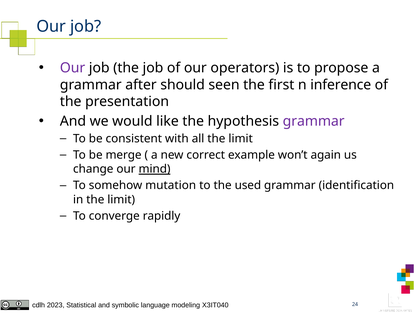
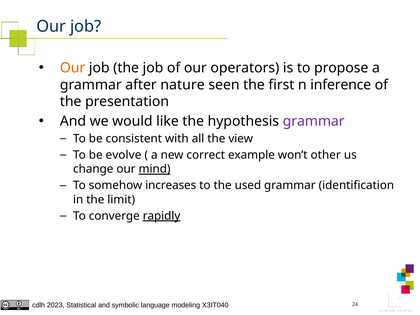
Our colour: purple -> orange (73, 68)
should: should -> nature (183, 85)
all the limit: limit -> view (241, 139)
merge: merge -> evolve (123, 155)
again: again -> other (326, 155)
mutation: mutation -> increases (171, 185)
rapidly underline: none -> present (162, 216)
